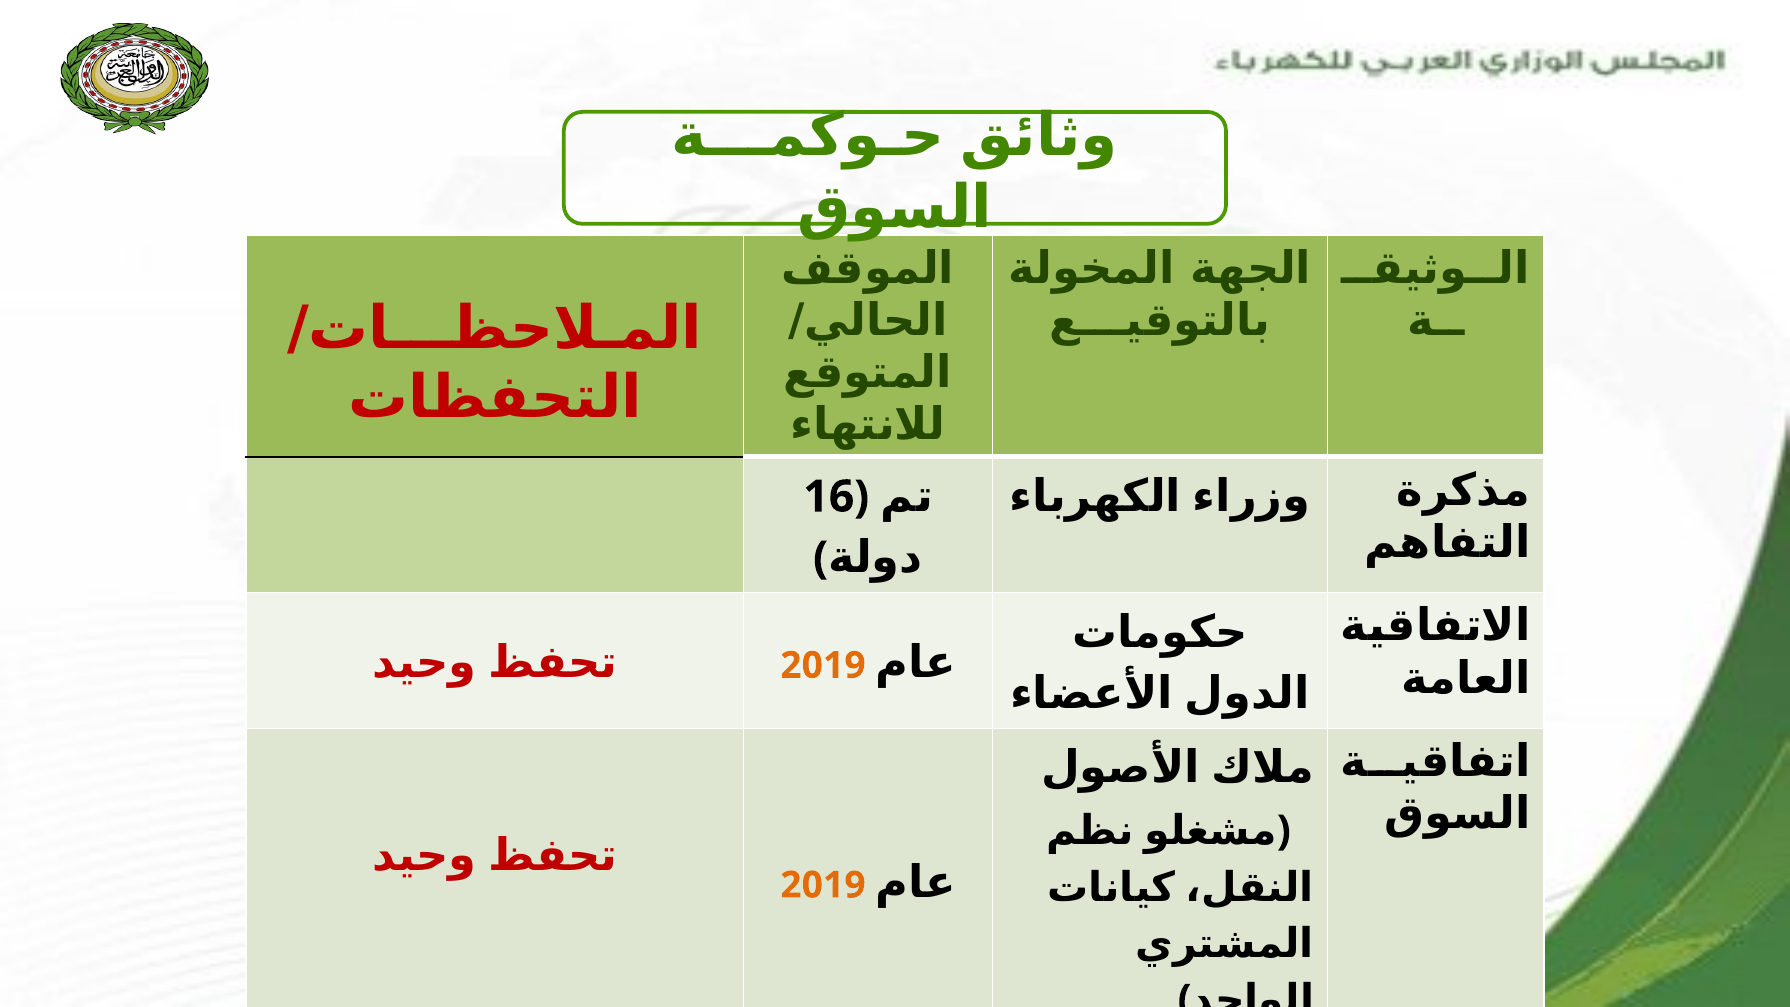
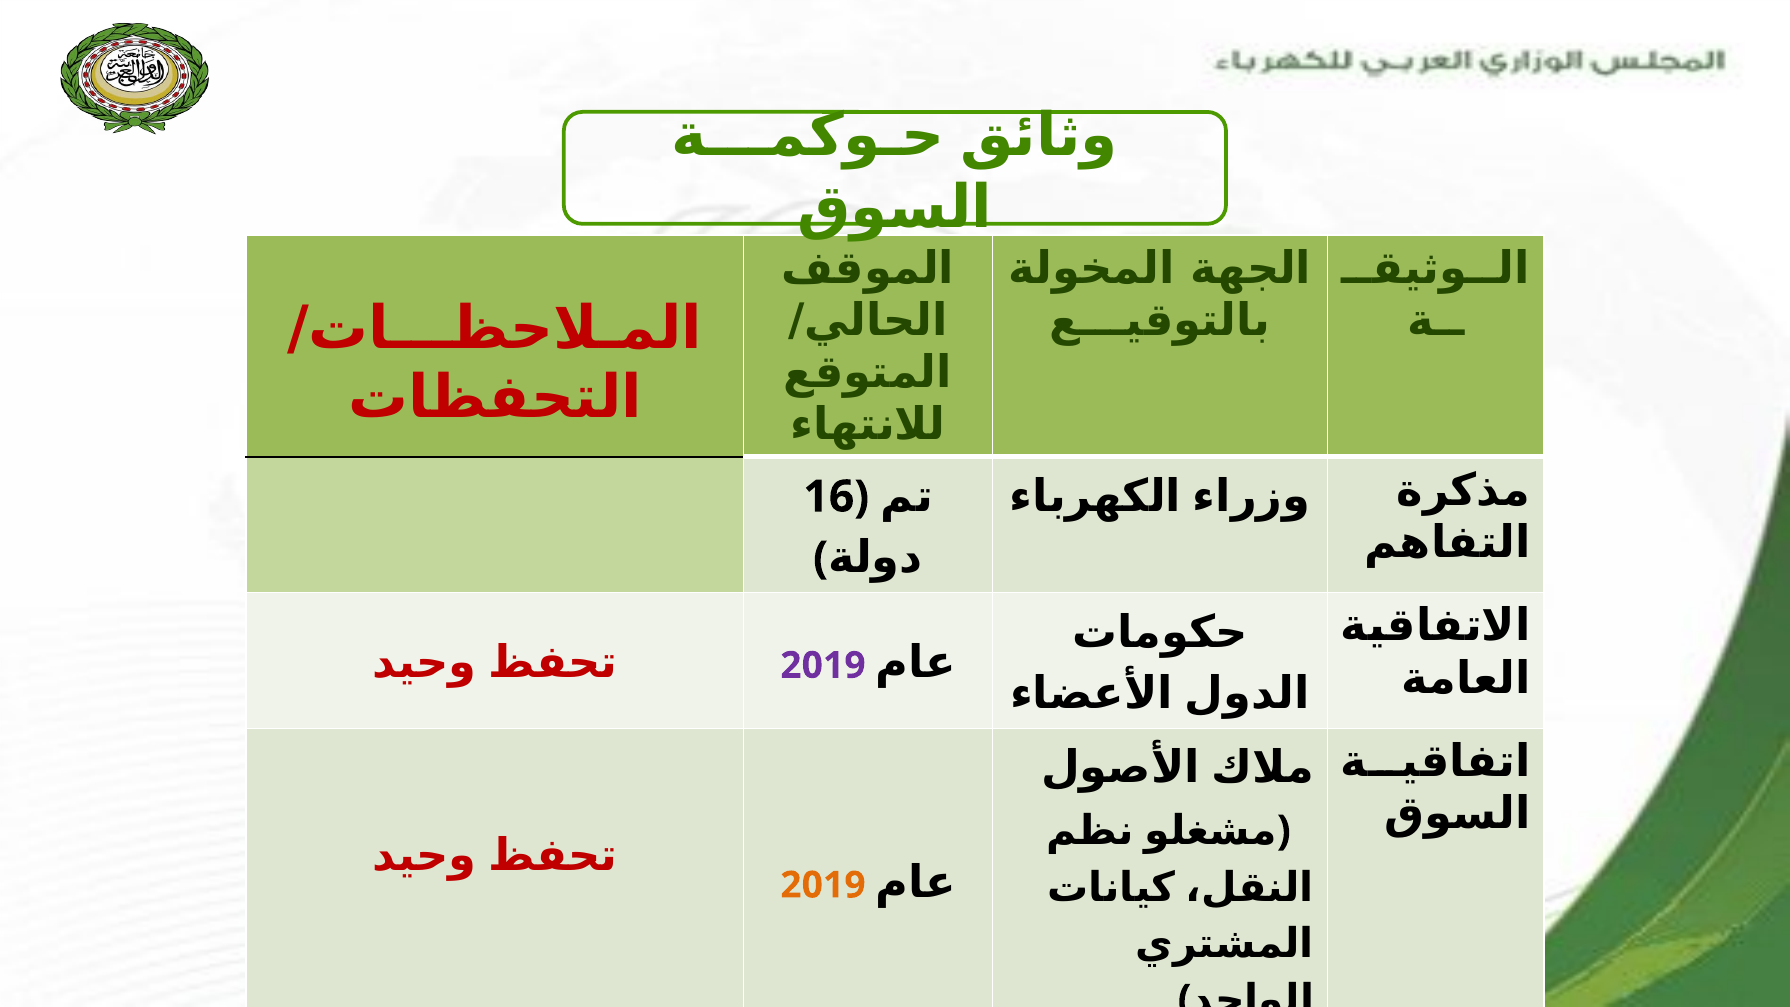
2019 colour: orange -> purple (823, 665)
